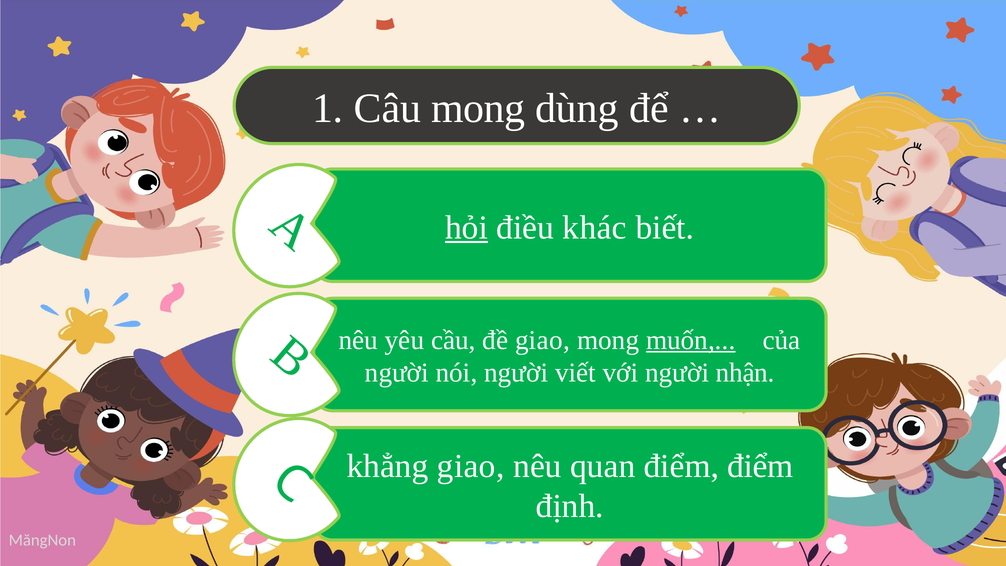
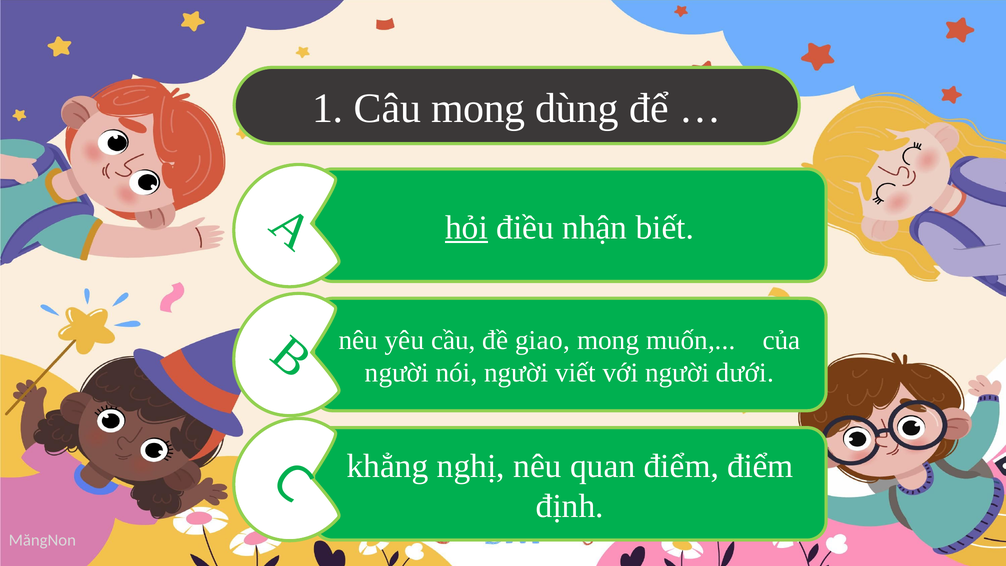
khác: khác -> nhận (595, 227)
muốn underline: present -> none (691, 340)
nhận: nhận -> dưới (745, 373)
khẳng giao: giao -> nghị (471, 466)
